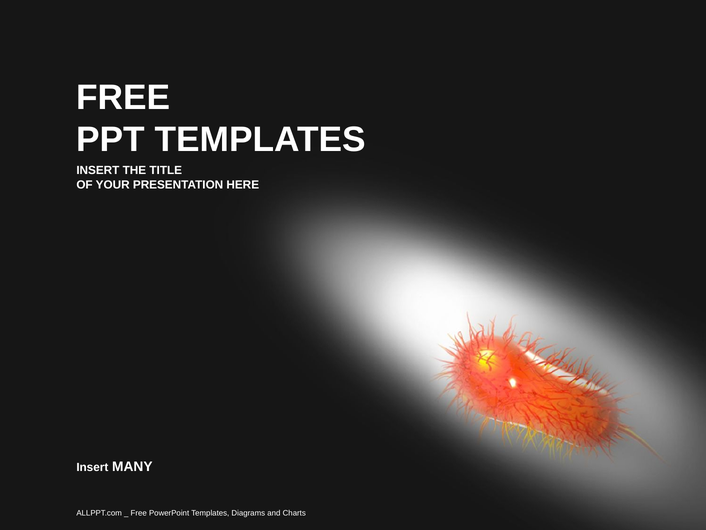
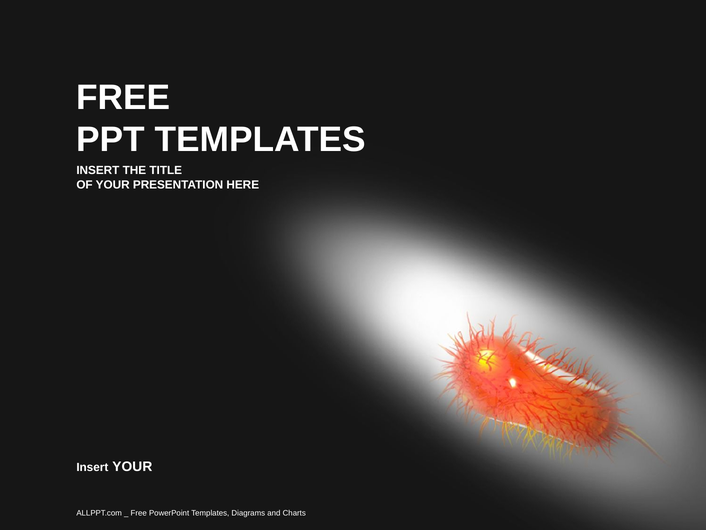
Insert MANY: MANY -> YOUR (132, 466)
